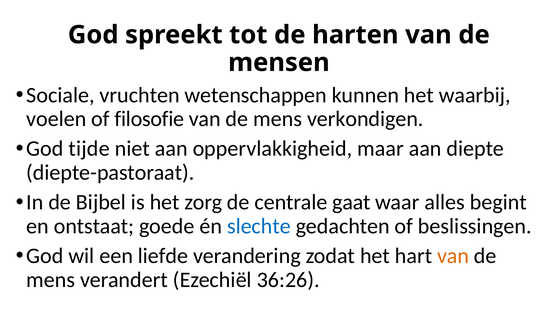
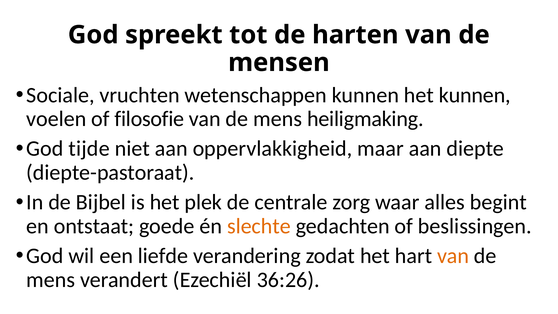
het waarbij: waarbij -> kunnen (475, 95)
verkondigen: verkondigen -> heiligmaking (365, 119)
zorg: zorg -> plek (203, 202)
gaat: gaat -> zorg (351, 202)
slechte colour: blue -> orange (259, 226)
